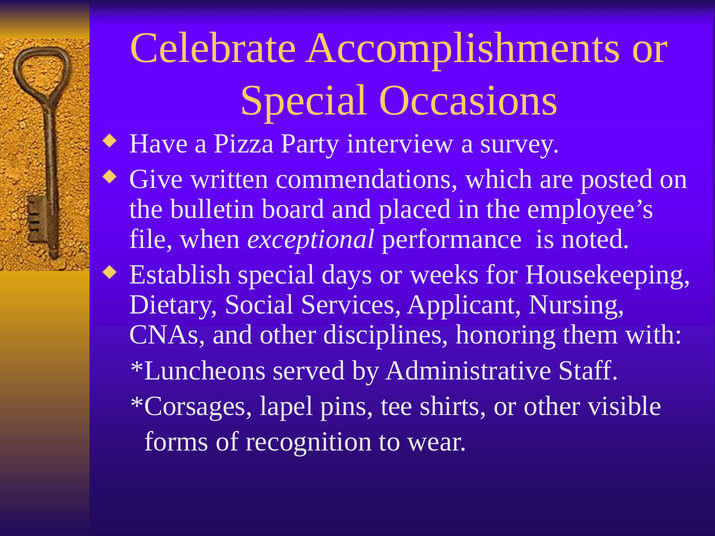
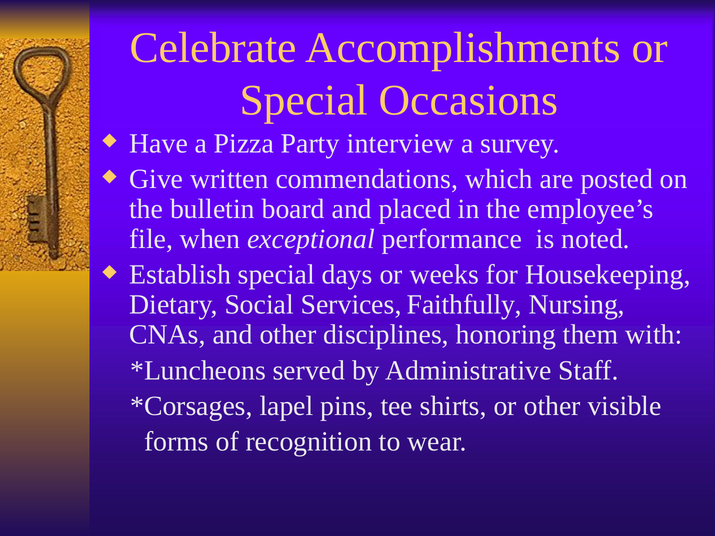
Applicant: Applicant -> Faithfully (464, 305)
